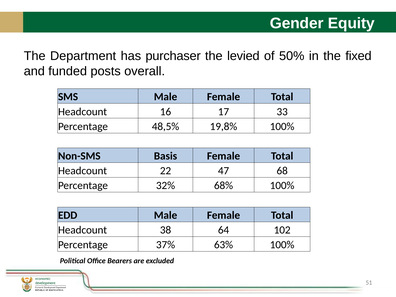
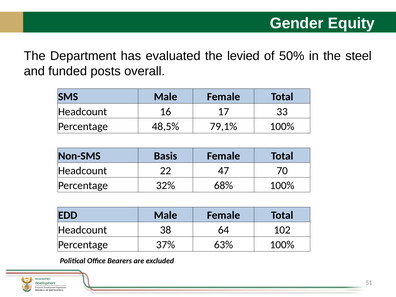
purchaser: purchaser -> evaluated (173, 56)
fixed: fixed -> steel (358, 56)
19,8%: 19,8% -> 79,1% (224, 126)
68: 68 -> 70 (282, 171)
